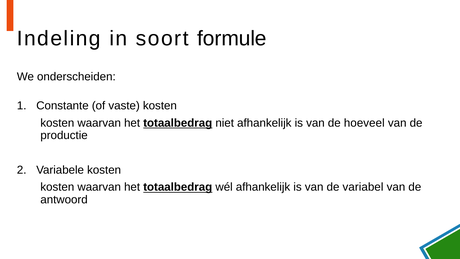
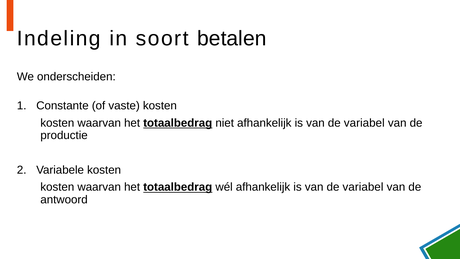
formule: formule -> betalen (232, 38)
hoeveel: hoeveel -> variabel (364, 123)
